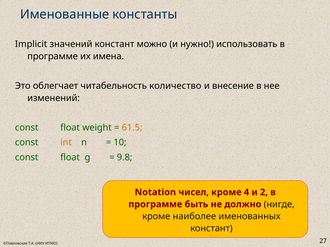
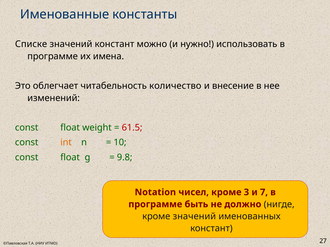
Implicit: Implicit -> Списке (31, 44)
61.5 colour: orange -> red (132, 128)
4: 4 -> 3 (246, 193)
2: 2 -> 7 (264, 193)
кроме наиболее: наиболее -> значений (194, 217)
